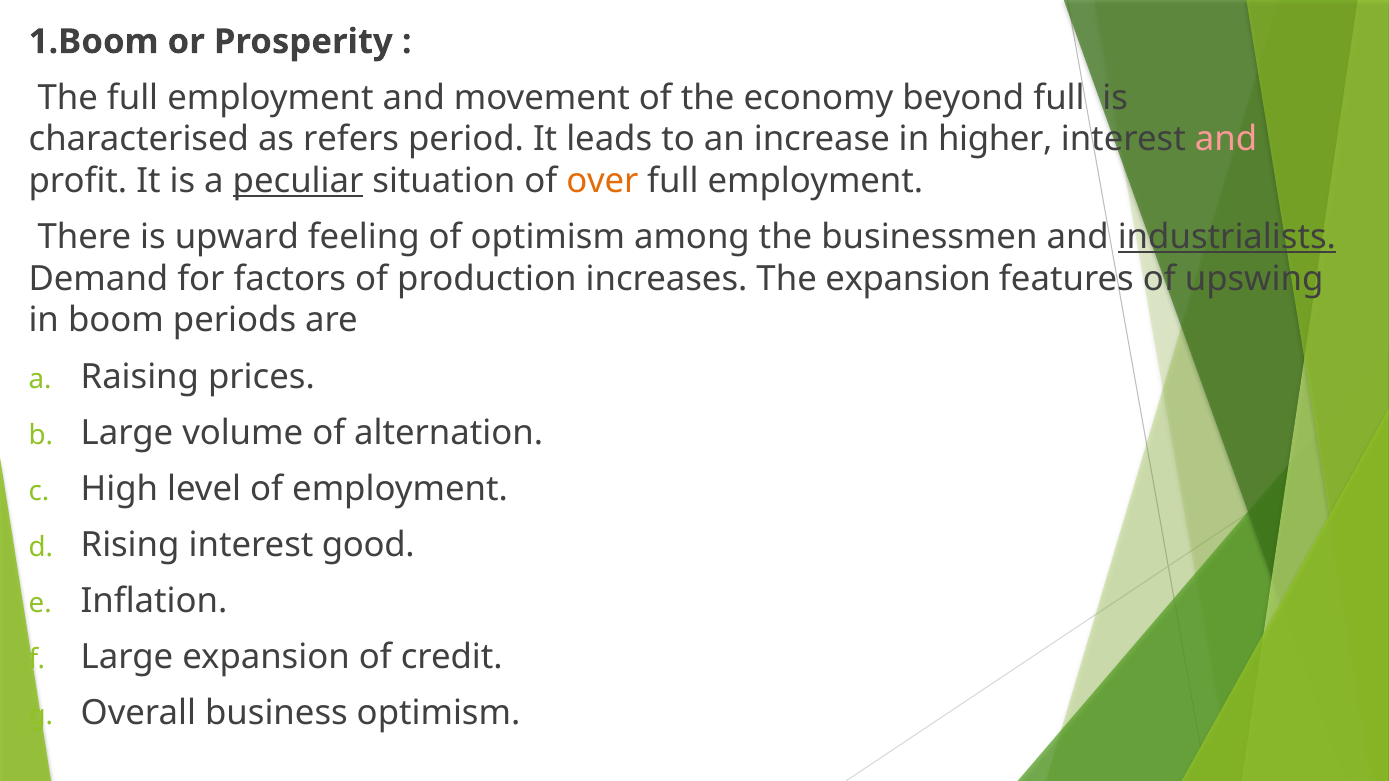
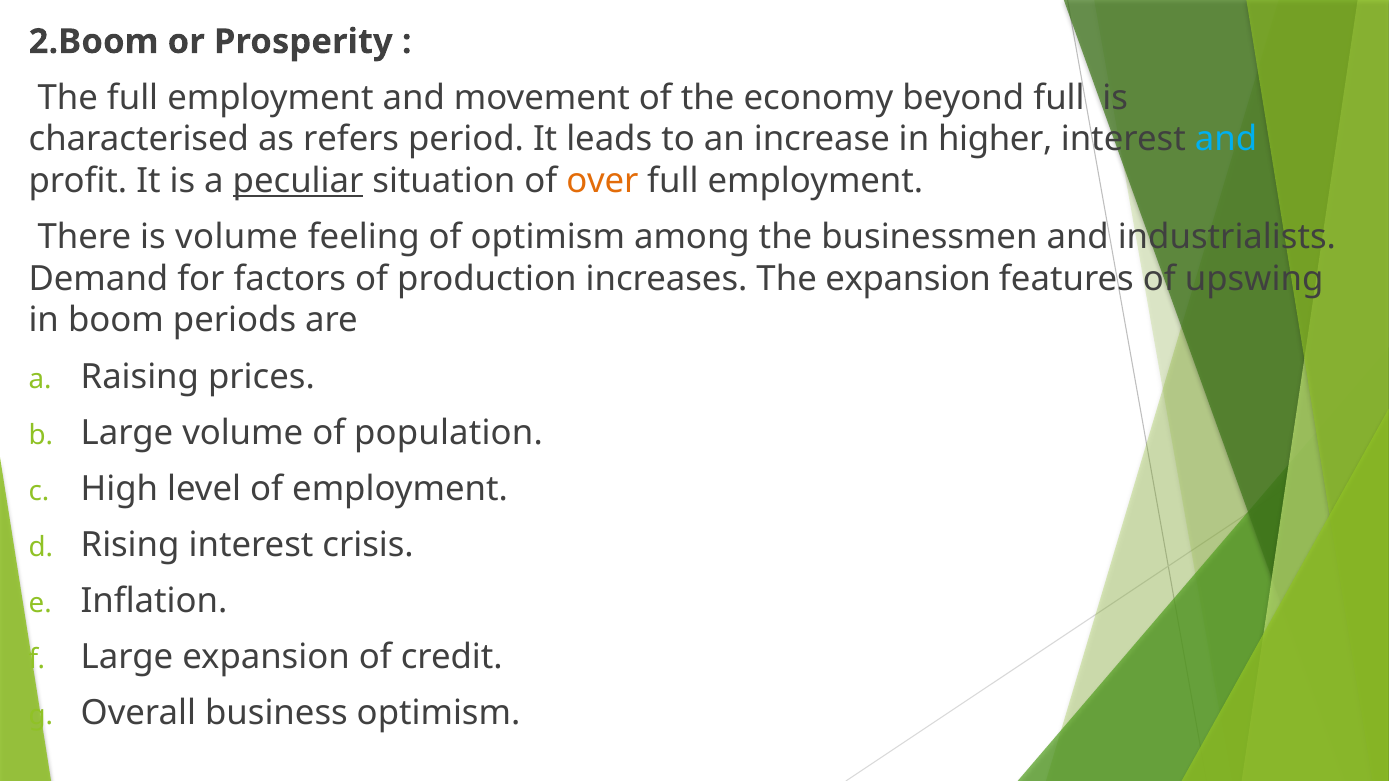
1.Boom: 1.Boom -> 2.Boom (94, 42)
and colour: pink -> light blue (1226, 139)
is upward: upward -> volume (237, 237)
industrialists underline: present -> none (1227, 237)
alternation: alternation -> population (449, 433)
good: good -> crisis (368, 545)
